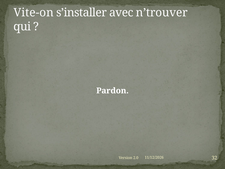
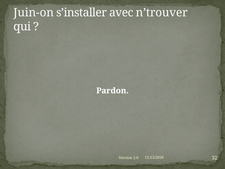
Vite-on: Vite-on -> Juin-on (34, 13)
